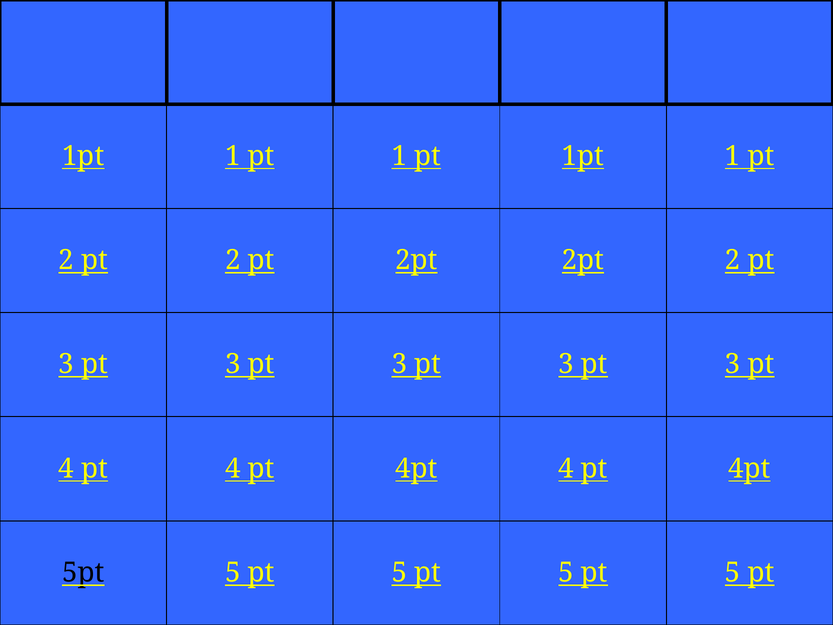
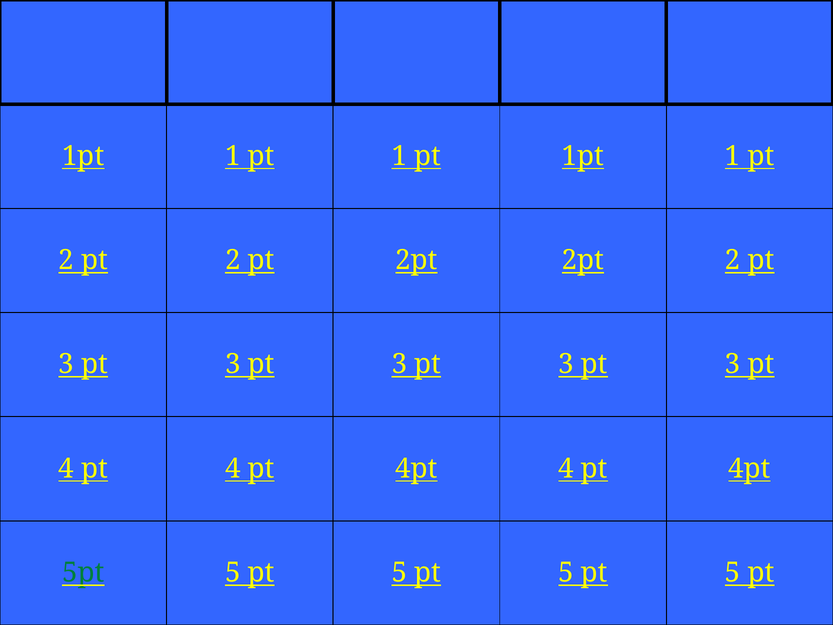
5pt colour: black -> green (83, 572)
